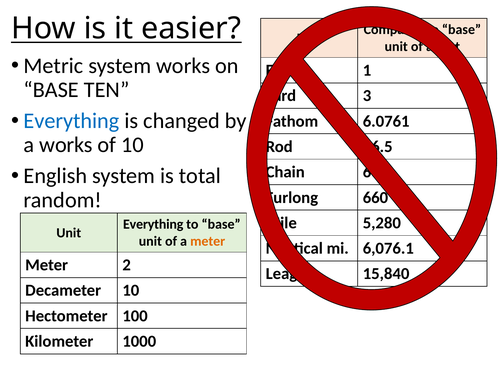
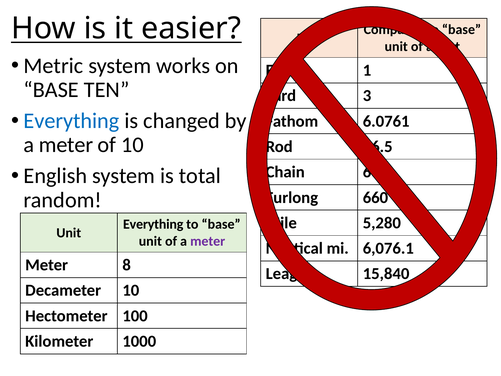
works: works -> meter (66, 145)
meter colour: orange -> purple (208, 241)
2: 2 -> 8 (127, 265)
